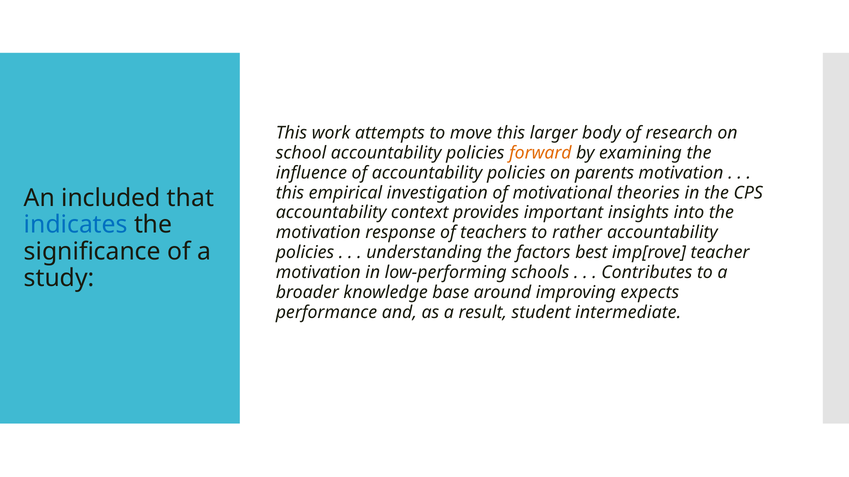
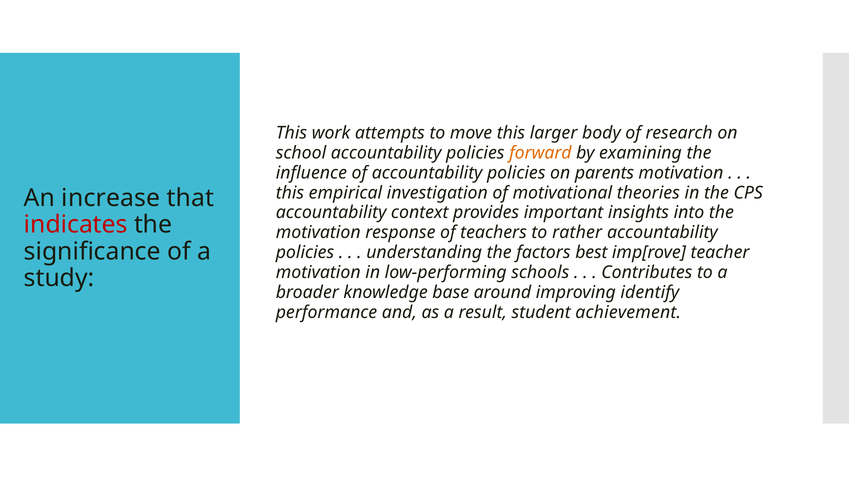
included: included -> increase (111, 198)
indicates colour: blue -> red (76, 225)
expects: expects -> identify (650, 293)
intermediate: intermediate -> achievement (628, 313)
